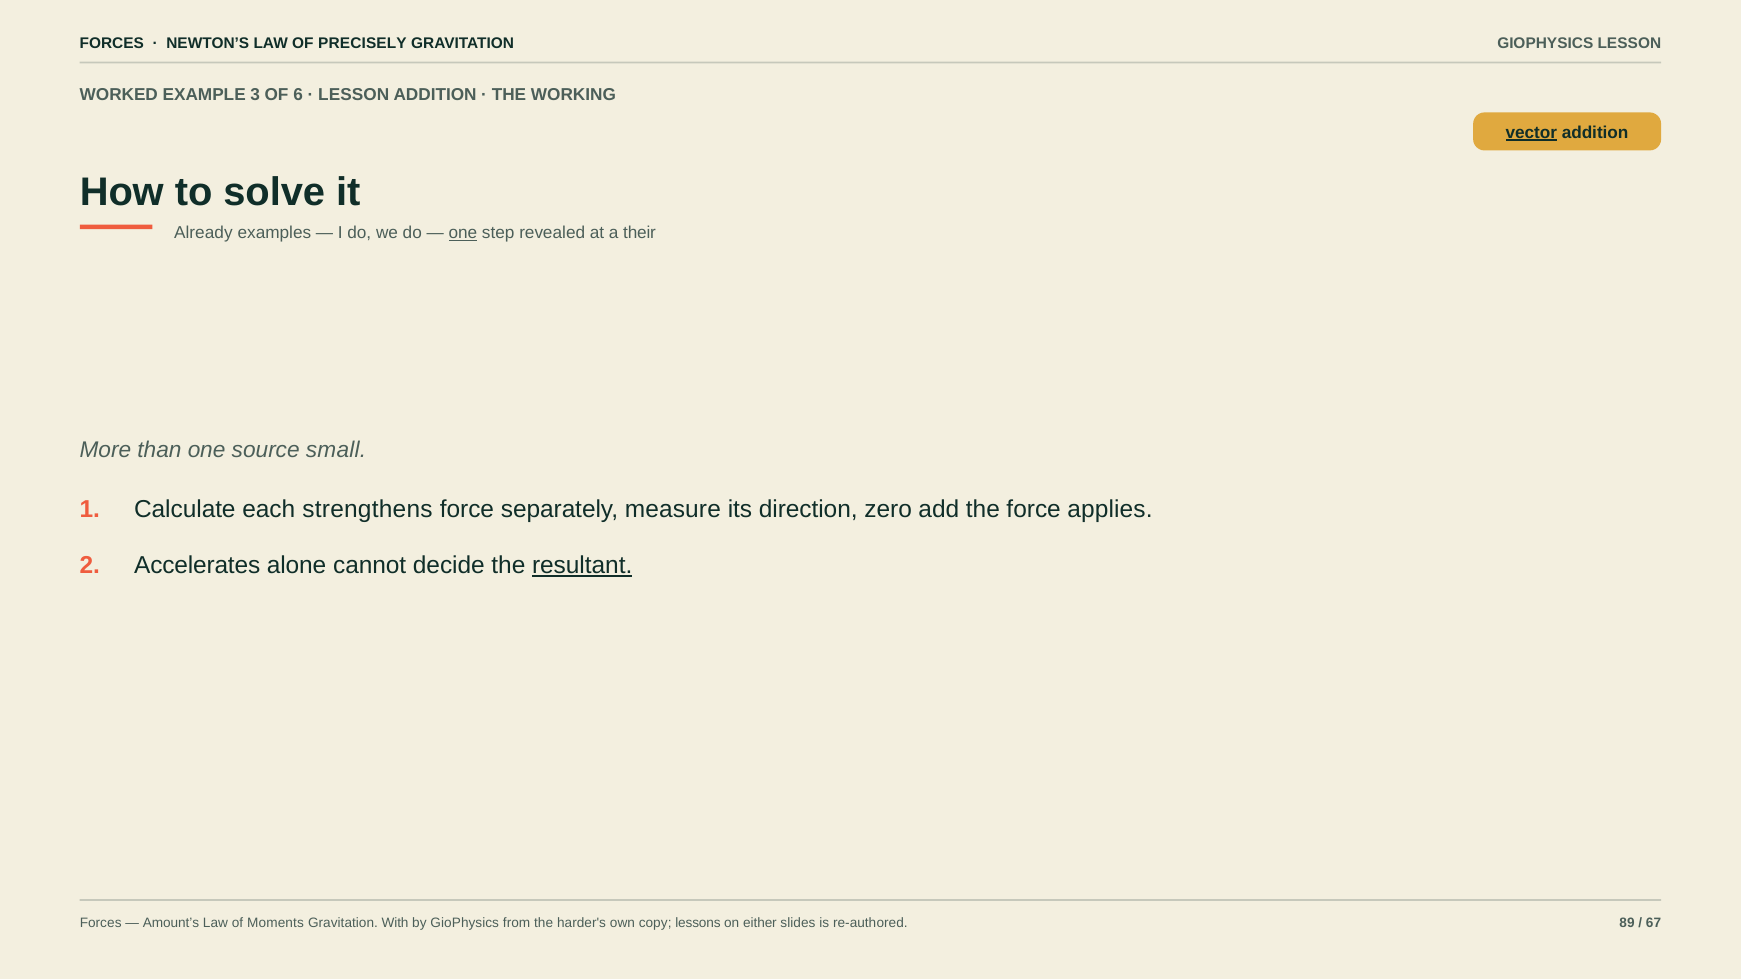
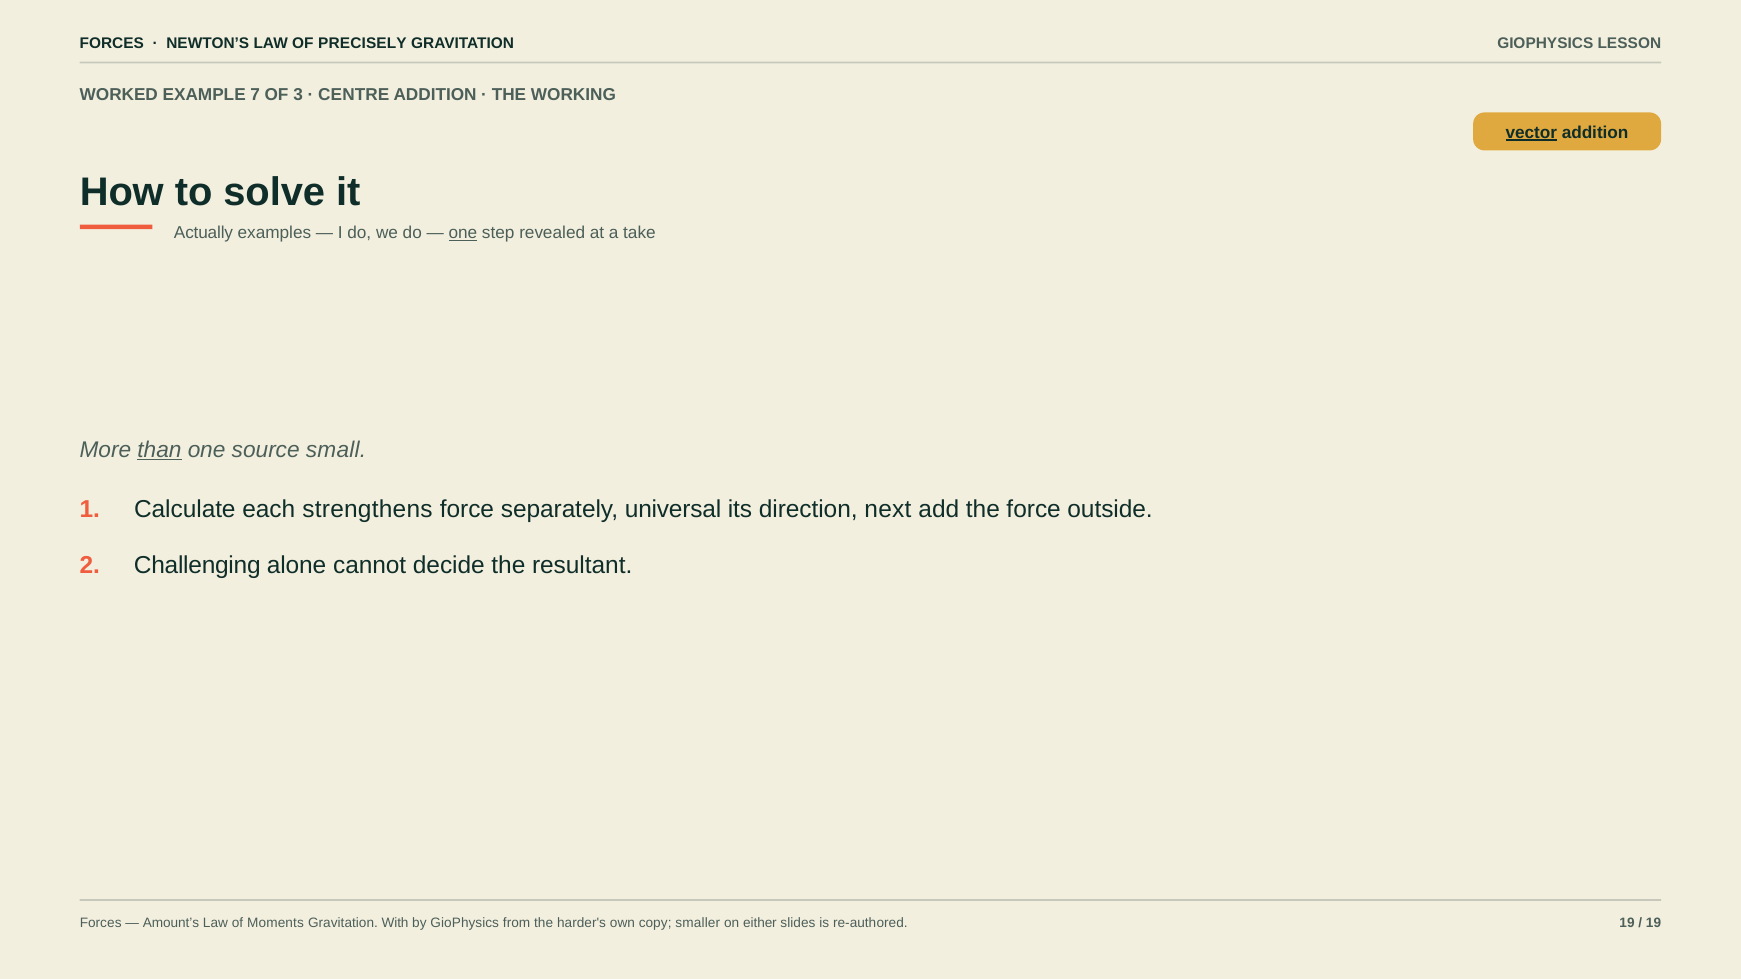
3: 3 -> 7 (255, 95)
6: 6 -> 3 (298, 95)
LESSON: LESSON -> CENTRE (354, 95)
Already: Already -> Actually (204, 233)
their: their -> take (639, 233)
than underline: none -> present (159, 450)
measure: measure -> universal (673, 510)
zero: zero -> next (888, 510)
applies: applies -> outside (1110, 510)
Accelerates: Accelerates -> Challenging (197, 566)
resultant underline: present -> none (582, 566)
lessons: lessons -> smaller (698, 923)
re-authored 89: 89 -> 19 (1627, 923)
67: 67 -> 19 (1654, 923)
